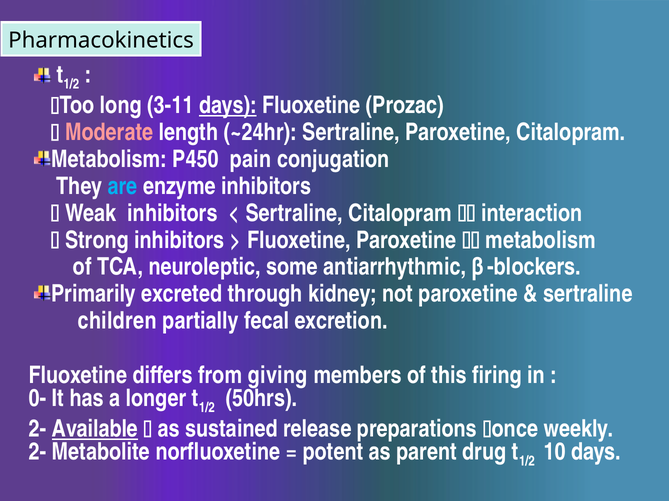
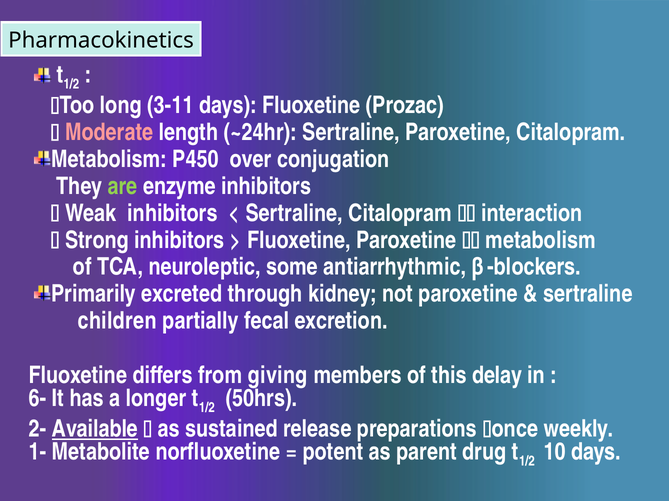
days underline: present -> none (228, 106)
pain: pain -> over (251, 160)
are colour: light blue -> light green (123, 187)
firing: firing -> delay (497, 376)
0-: 0- -> 6- (38, 399)
2-: 2- -> 1- (38, 453)
